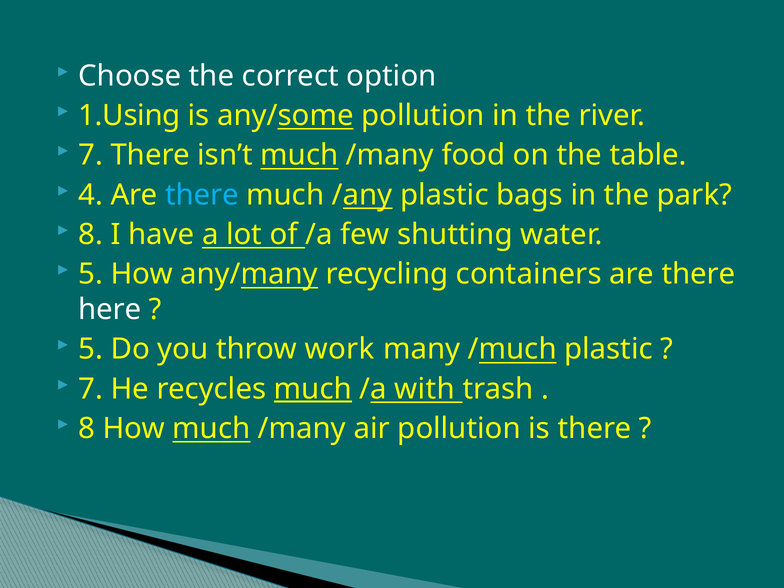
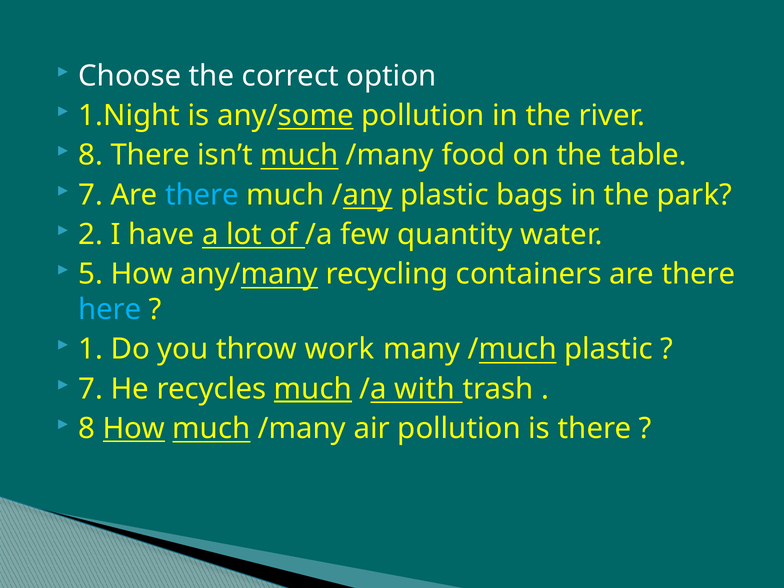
1.Using: 1.Using -> 1.Night (129, 116)
7: 7 -> 8 (91, 155)
4: 4 -> 7 (91, 195)
8: 8 -> 2 (91, 235)
shutting: shutting -> quantity (455, 235)
here colour: white -> light blue (110, 310)
5: 5 -> 1 (91, 349)
How underline: none -> present (134, 428)
